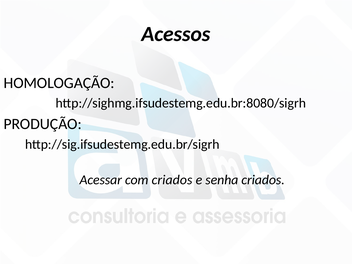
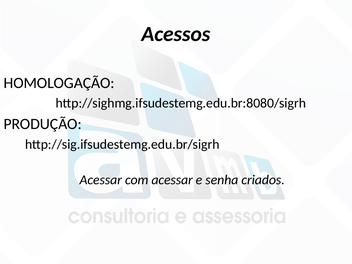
com criados: criados -> acessar (172, 180)
